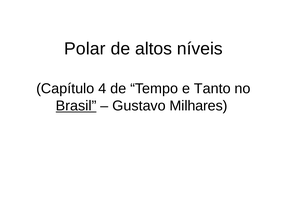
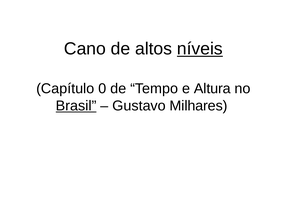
Polar: Polar -> Cano (85, 49)
níveis underline: none -> present (200, 49)
4: 4 -> 0 (102, 89)
Tanto: Tanto -> Altura (212, 89)
